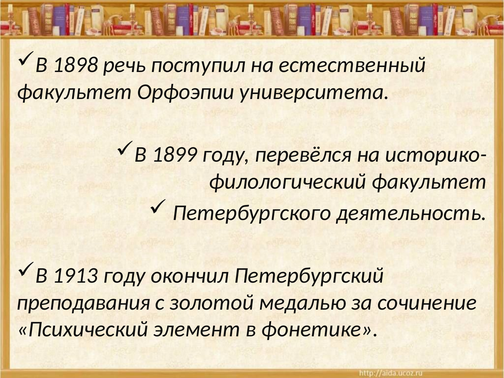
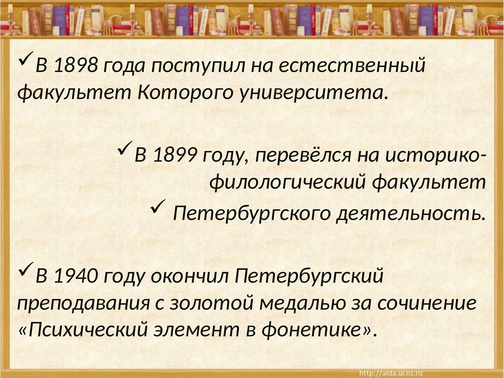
речь: речь -> года (124, 65)
Орфоэпии: Орфоэпии -> Которого (186, 92)
1913: 1913 -> 1940 (75, 275)
